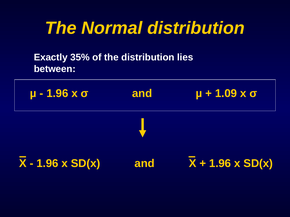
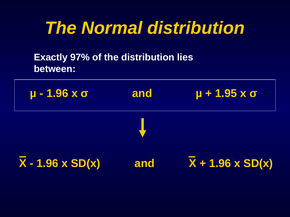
35%: 35% -> 97% (80, 58)
1.09: 1.09 -> 1.95 (226, 94)
